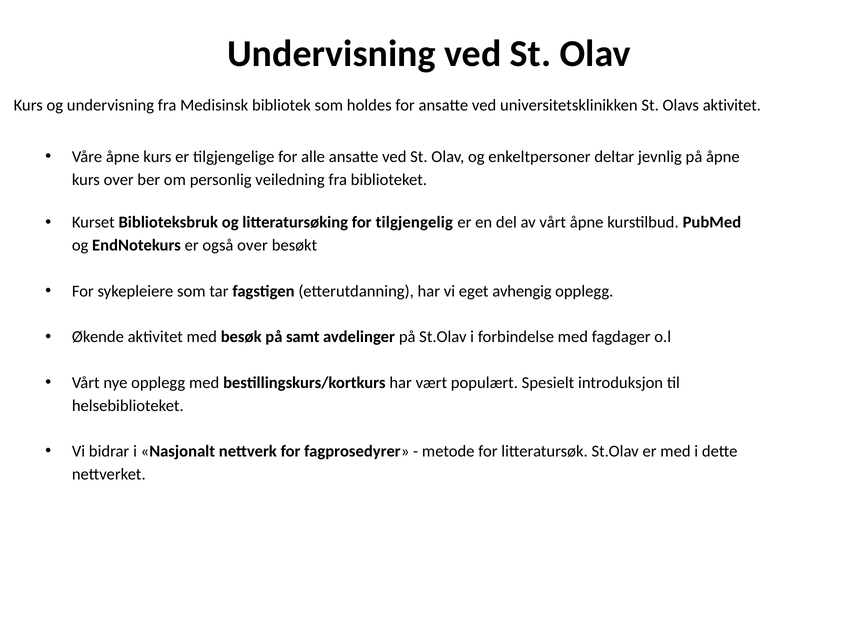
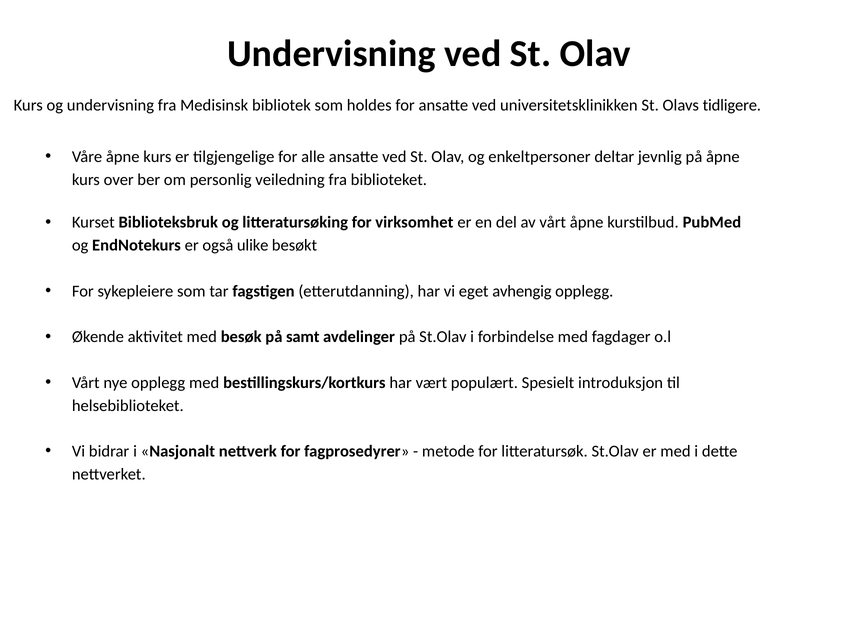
Olavs aktivitet: aktivitet -> tidligere (732, 105)
tilgjengelig: tilgjengelig -> virksomhet (414, 222)
også over: over -> ulike (253, 245)
